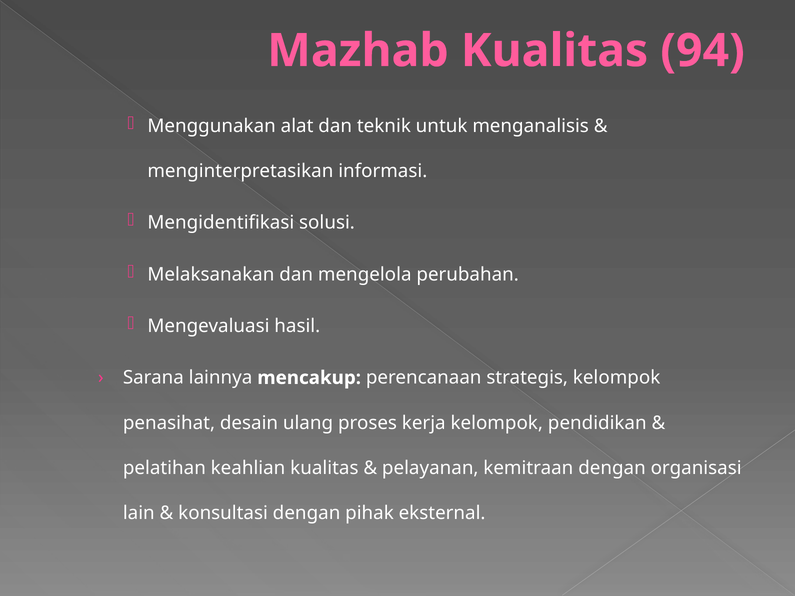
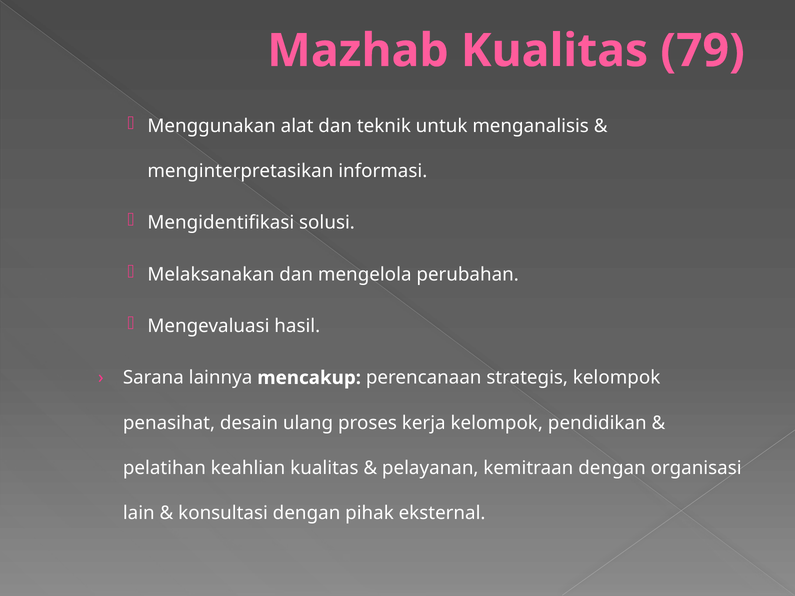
94: 94 -> 79 (703, 51)
